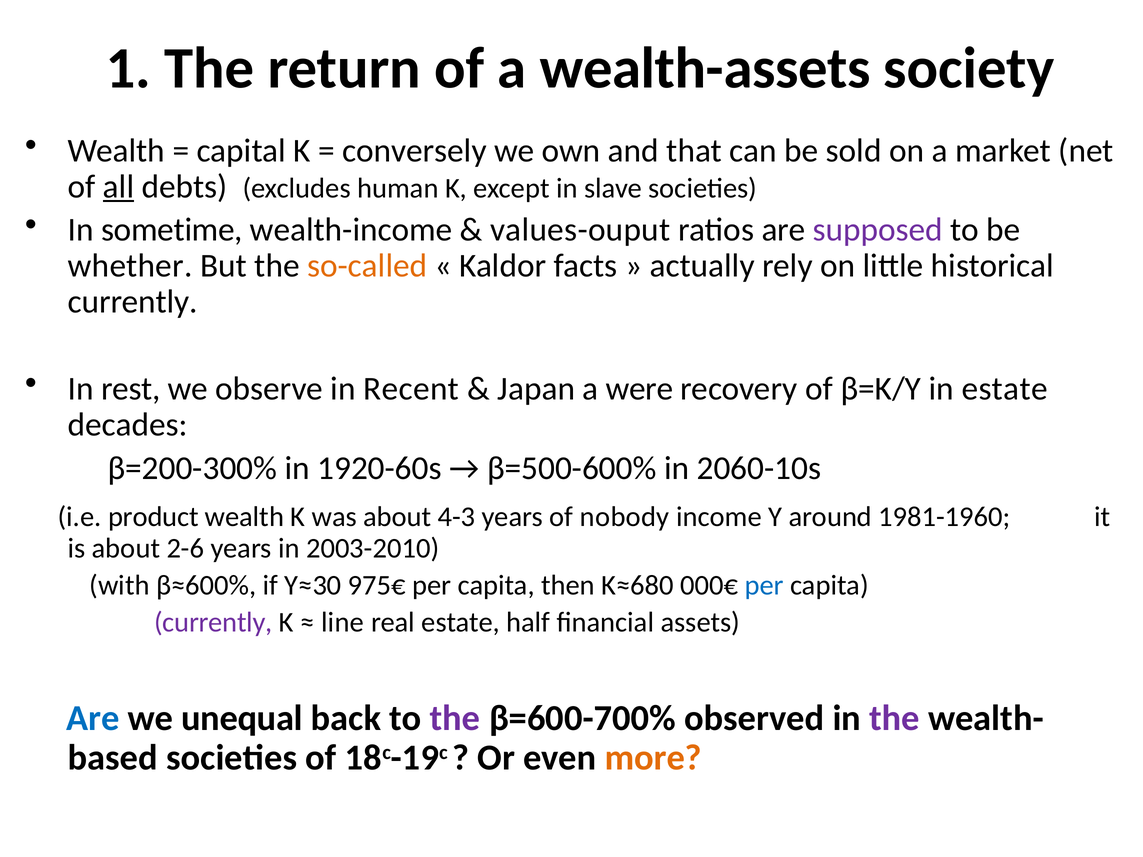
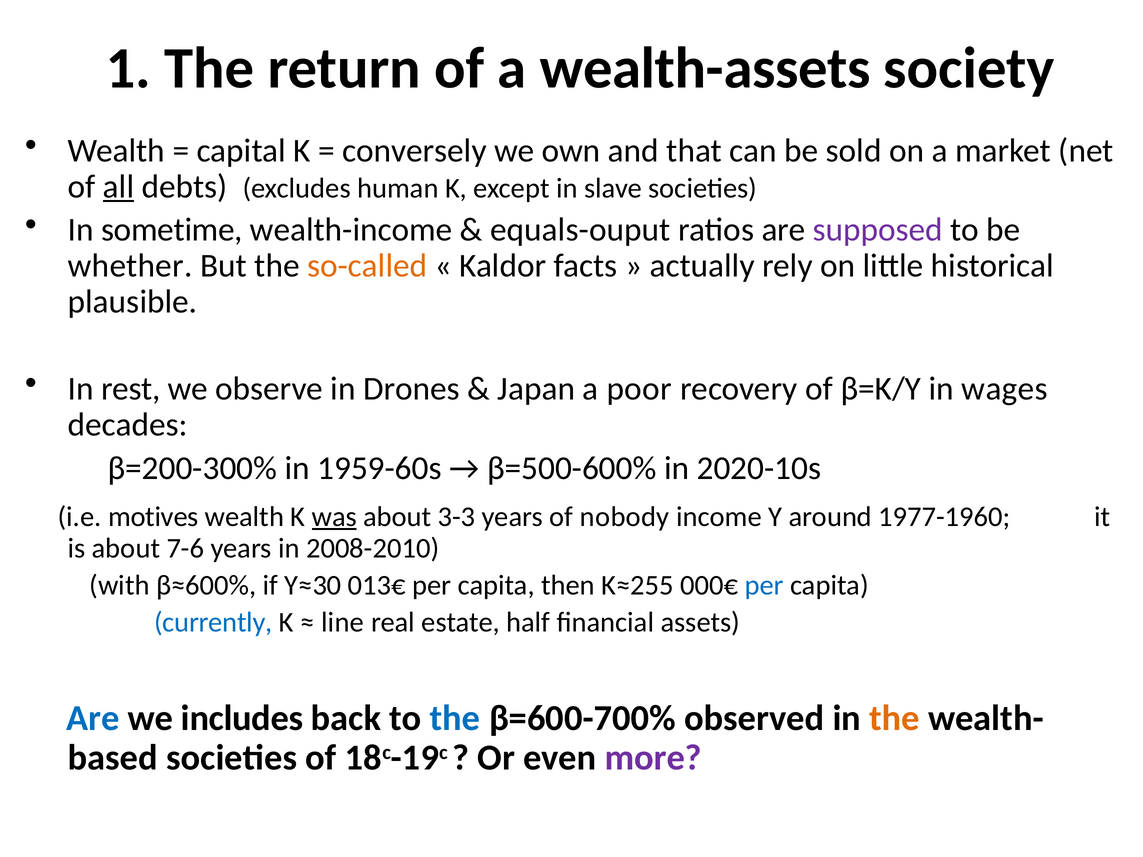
values-ouput: values-ouput -> equals-ouput (580, 230)
currently: currently -> plausible (133, 302)
Recent: Recent -> Drones (411, 389)
were: were -> poor (639, 389)
in estate: estate -> wages (1005, 389)
1920-60s: 1920-60s -> 1959-60s (380, 468)
2060-10s: 2060-10s -> 2020-10s (759, 468)
product: product -> motives (153, 517)
was underline: none -> present (334, 517)
4-3: 4-3 -> 3-3 (457, 517)
1981-1960: 1981-1960 -> 1977-1960 (944, 517)
2-6: 2-6 -> 7-6 (185, 548)
2003-2010: 2003-2010 -> 2008-2010 (373, 548)
975€: 975€ -> 013€ (377, 586)
K≈680: K≈680 -> K≈255 (638, 586)
currently colour: purple -> blue (213, 623)
unequal: unequal -> includes (242, 719)
the colour: purple -> blue (455, 719)
the colour: purple -> orange (895, 719)
more colour: orange -> purple (653, 758)
